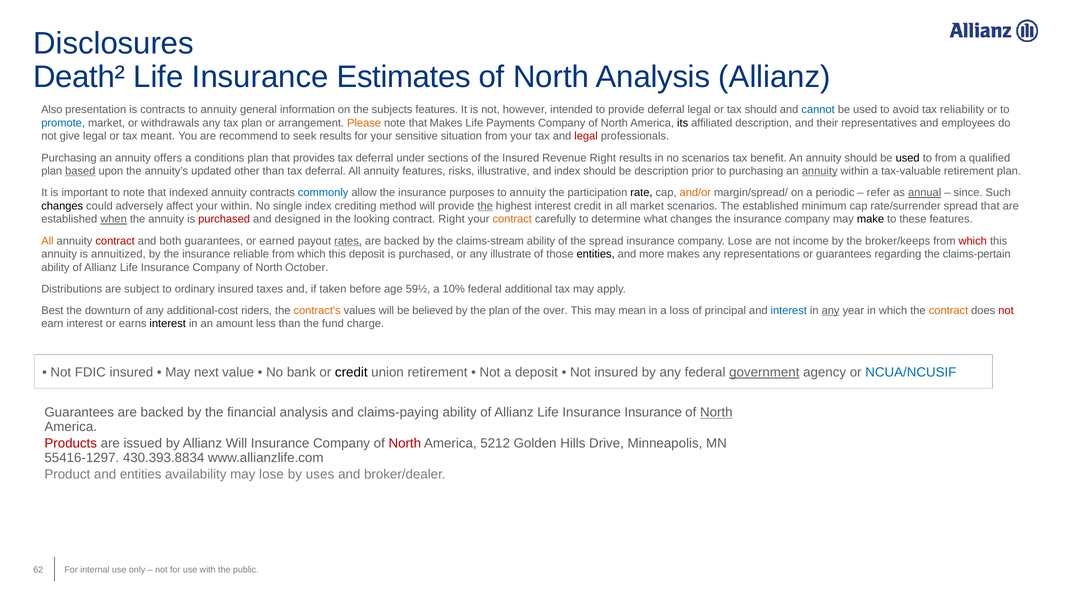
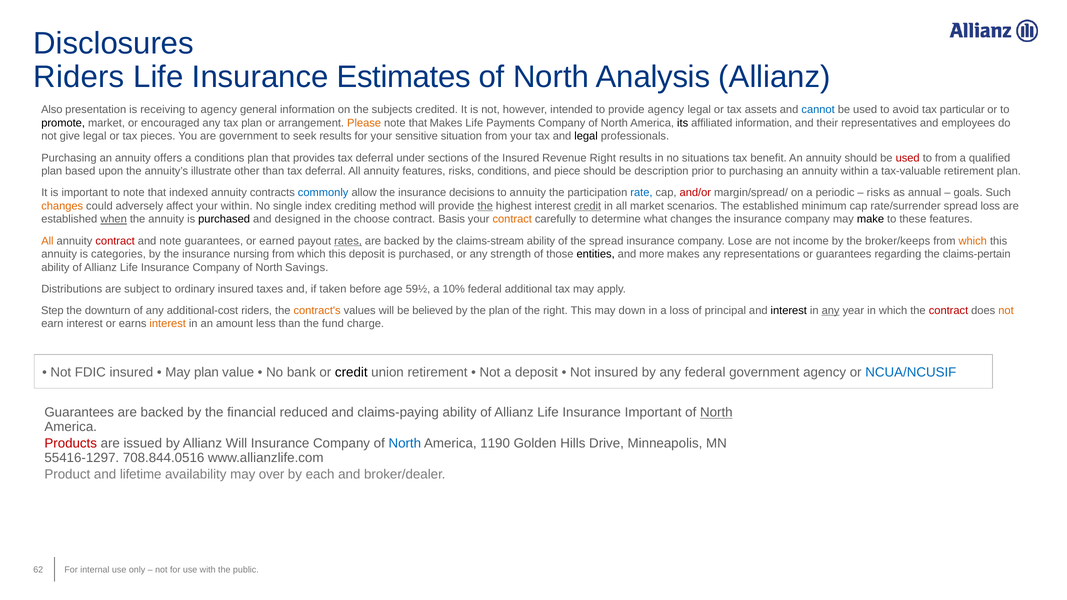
Death²: Death² -> Riders (79, 77)
is contracts: contracts -> receiving (163, 110)
annuity: annuity -> agency (219, 110)
subjects features: features -> credited (437, 110)
provide deferral: deferral -> agency (666, 110)
tax should: should -> assets (761, 110)
reliability: reliability -> particular (962, 110)
promote colour: blue -> black (63, 123)
withdrawals: withdrawals -> encouraged (170, 123)
affiliated description: description -> information (764, 123)
meant: meant -> pieces (158, 136)
are recommend: recommend -> government (248, 136)
legal colour: red -> black (586, 136)
no scenarios: scenarios -> situations (706, 158)
used colour: black -> red (908, 158)
based underline: present -> none (80, 171)
updated: updated -> illustrate (211, 171)
risks illustrative: illustrative -> conditions (504, 171)
and index: index -> piece (567, 171)
annuity underline: present -> none (820, 171)
purposes: purposes -> decisions (472, 193)
rate colour: black -> blue (641, 193)
and/or colour: orange -> red (695, 193)
refer: refer -> risks (878, 193)
annual underline: present -> none (925, 193)
since: since -> goals (968, 193)
changes colour: black -> orange (62, 206)
credit underline: none -> present (588, 206)
spread that: that -> loss (990, 206)
purchased colour: red -> black (224, 219)
looking: looking -> choose (372, 219)
contract Right: Right -> Basis (452, 219)
and both: both -> note (170, 241)
which colour: red -> orange (973, 241)
annuitized: annuitized -> categories (118, 254)
reliable: reliable -> nursing (251, 254)
illustrate: illustrate -> strength (511, 254)
October: October -> Savings (307, 268)
Best: Best -> Step (52, 311)
the over: over -> right (555, 311)
mean: mean -> down (632, 311)
interest colour: blue -> black (789, 311)
contract colour: orange -> red (949, 311)
not colour: red -> orange (1006, 311)
interest colour: black -> orange (168, 324)
May next: next -> plan (206, 372)
government underline: present -> none (764, 372)
financial analysis: analysis -> reduced (304, 413)
Insurance Insurance: Insurance -> Important (653, 413)
North colour: red -> blue (405, 444)
5212: 5212 -> 1190 (495, 444)
430.393.8834: 430.393.8834 -> 708.844.0516 (164, 458)
and entities: entities -> lifetime (141, 474)
may lose: lose -> over (272, 474)
uses: uses -> each (320, 474)
